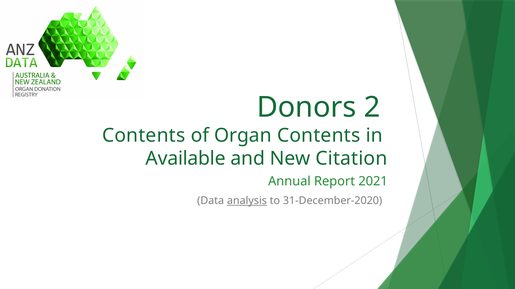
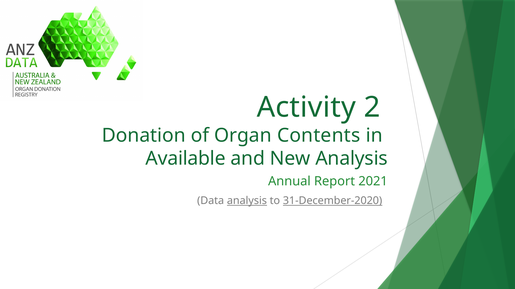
Donors: Donors -> Activity (306, 107)
Contents: Contents -> Donation (144, 136)
New Citation: Citation -> Analysis (352, 159)
31-December-2020 underline: none -> present (333, 201)
